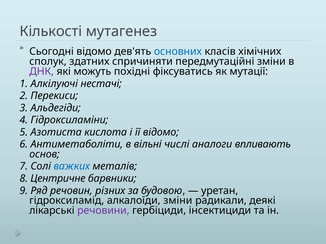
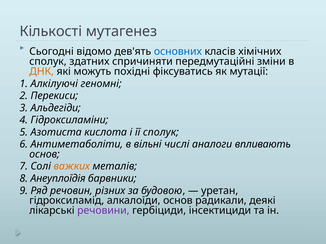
ДНК colour: purple -> orange (42, 72)
нестачі: нестачі -> геномні (101, 84)
її відомо: відомо -> сполук (161, 132)
важких colour: blue -> orange (72, 167)
Центричне: Центричне -> Анеуплоїдія (58, 179)
алкалоїди зміни: зміни -> основ (178, 201)
